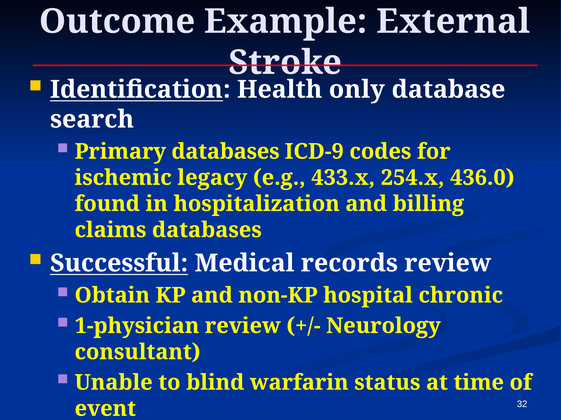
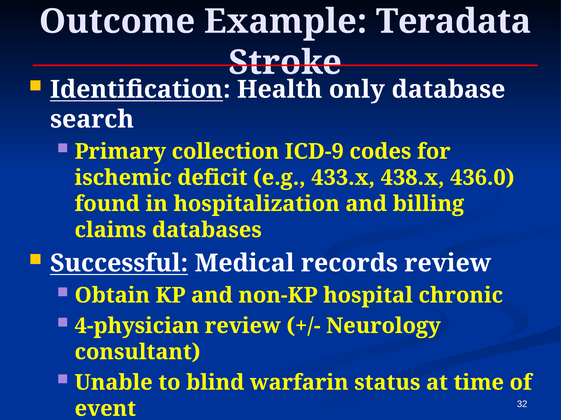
External: External -> Teradata (454, 22)
Primary databases: databases -> collection (225, 152)
ischemic legacy: legacy -> deficit (212, 178)
254.x: 254.x -> 438.x (413, 178)
1-physician: 1-physician -> 4-physician (137, 326)
